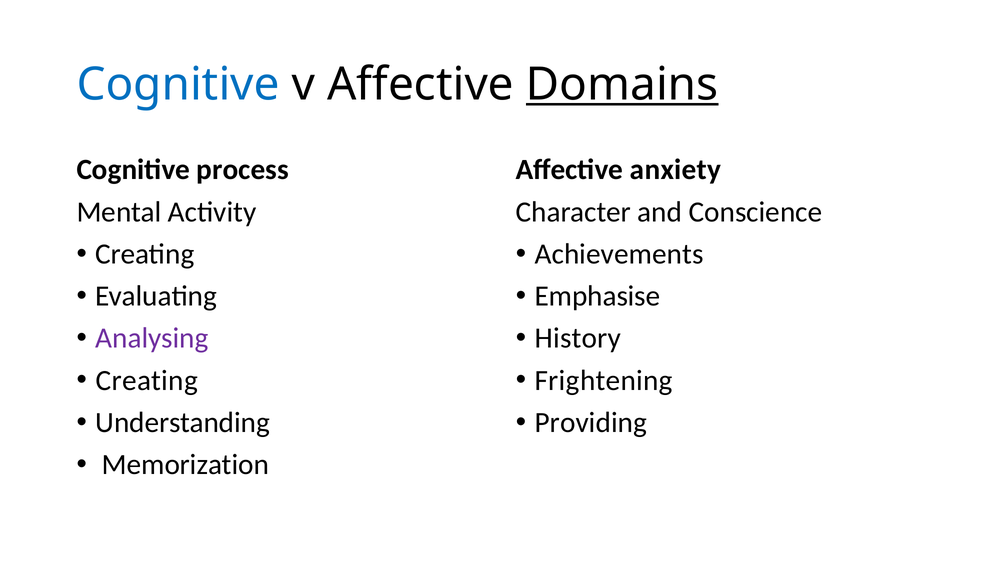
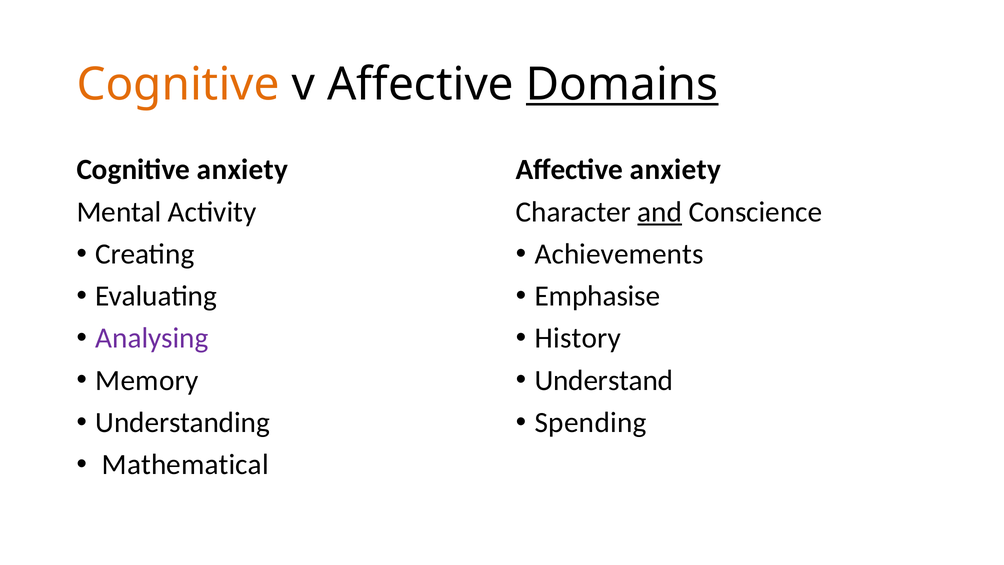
Cognitive colour: blue -> orange (178, 84)
Cognitive process: process -> anxiety (243, 170)
and underline: none -> present (660, 212)
Creating: Creating -> Memory (147, 380)
Frightening: Frightening -> Understand (604, 380)
Providing: Providing -> Spending (591, 422)
Memorization: Memorization -> Mathematical (185, 464)
